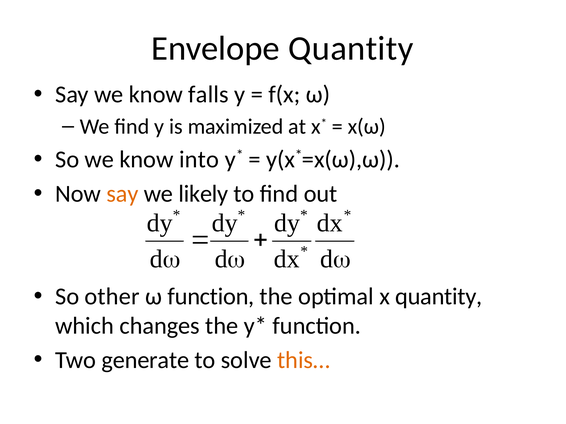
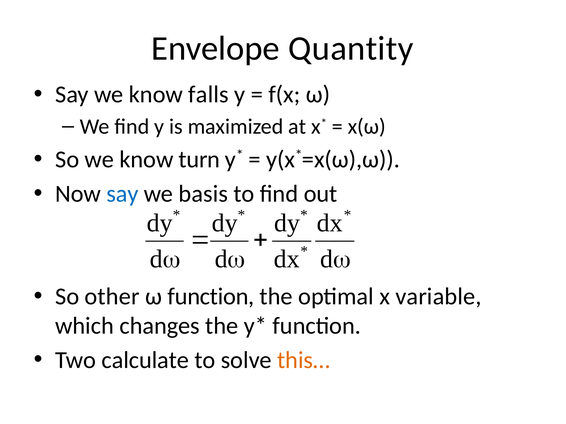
into: into -> turn (199, 160)
say colour: orange -> blue (122, 194)
likely: likely -> basis (203, 194)
x quantity: quantity -> variable (438, 297)
generate: generate -> calculate (145, 361)
